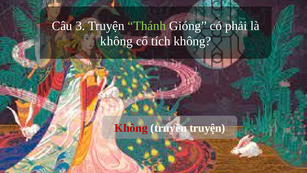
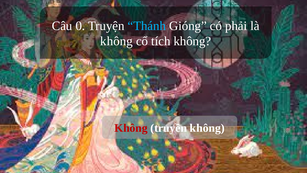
3: 3 -> 0 (80, 26)
Thánh colour: light green -> light blue (147, 26)
truyền truyện: truyện -> không (207, 128)
